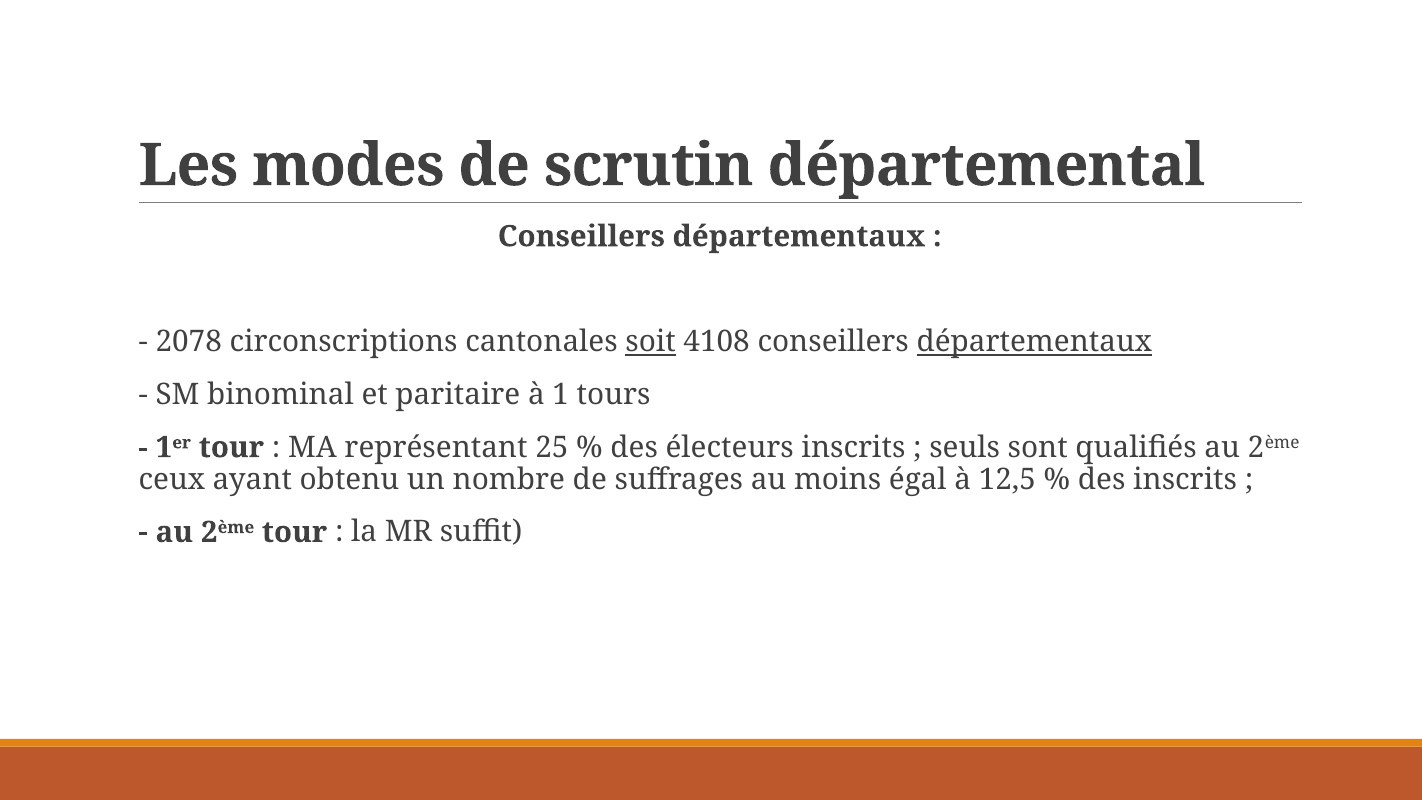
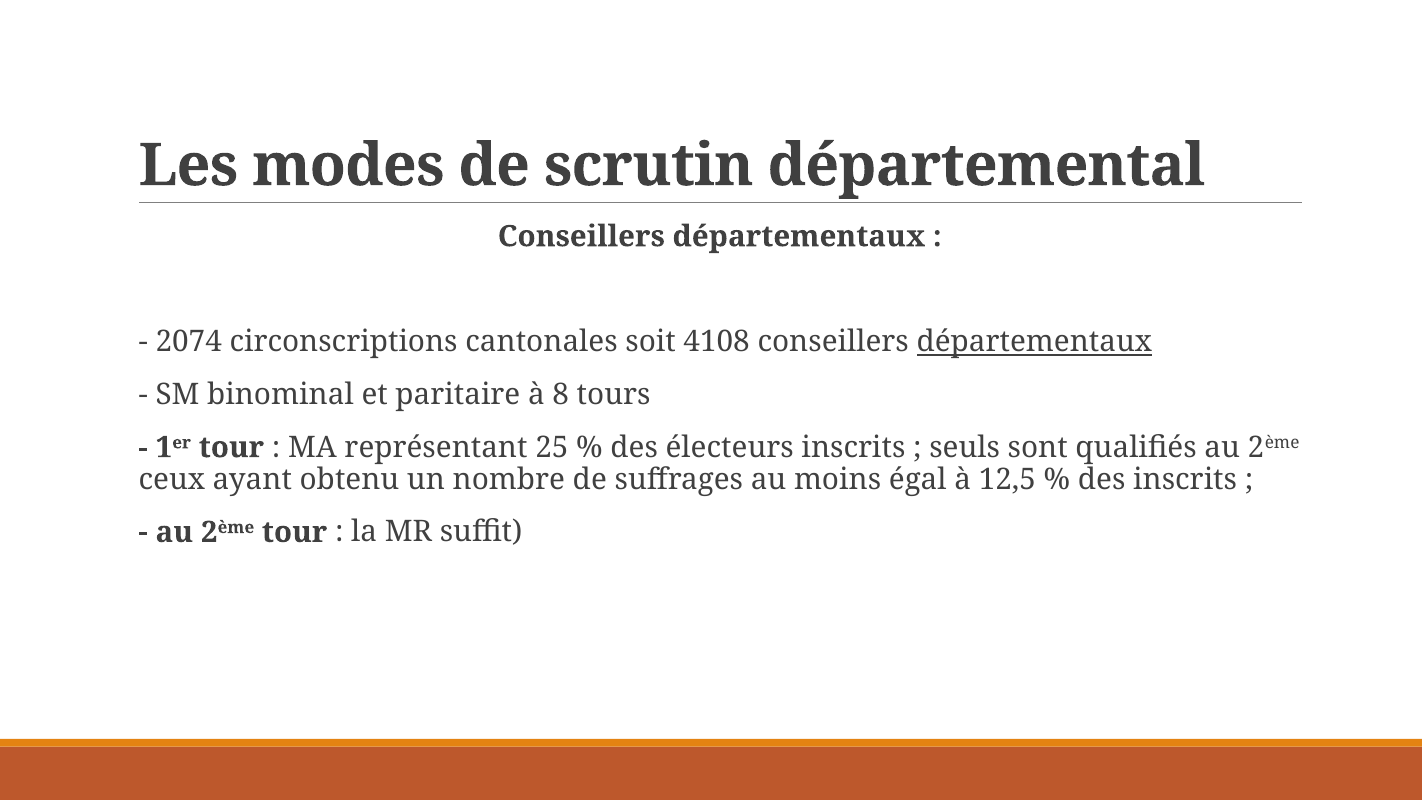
2078: 2078 -> 2074 (189, 342)
soit underline: present -> none (651, 342)
1: 1 -> 8 (561, 395)
